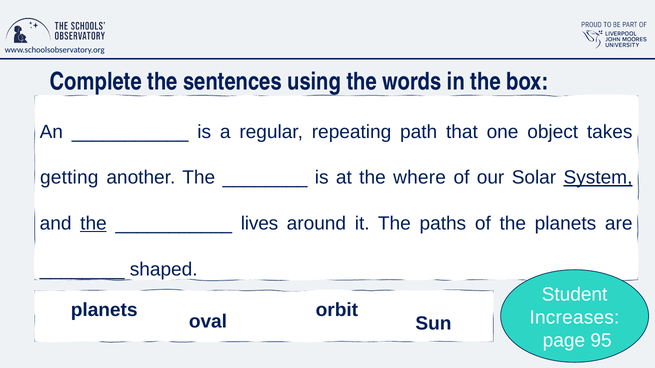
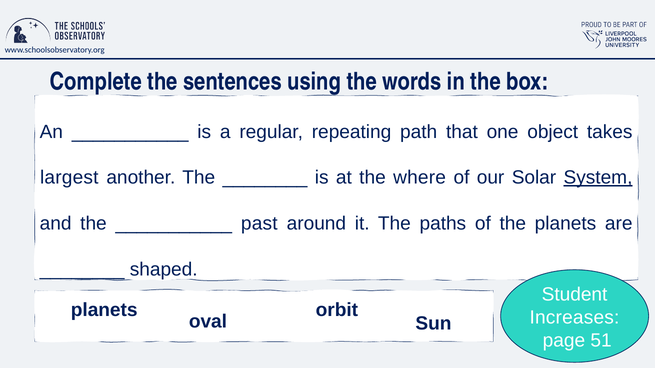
getting: getting -> largest (69, 178)
the underline: present -> none (93, 224)
lives: lives -> past (259, 224)
95: 95 -> 51 (601, 341)
